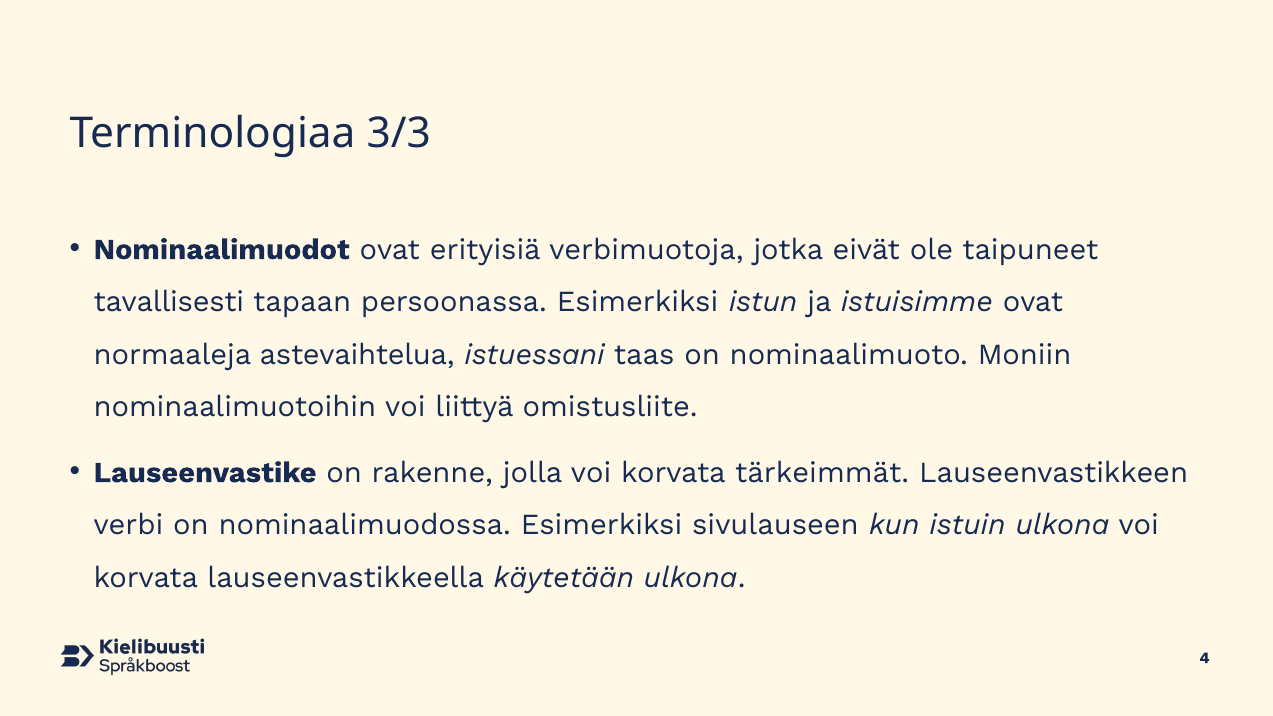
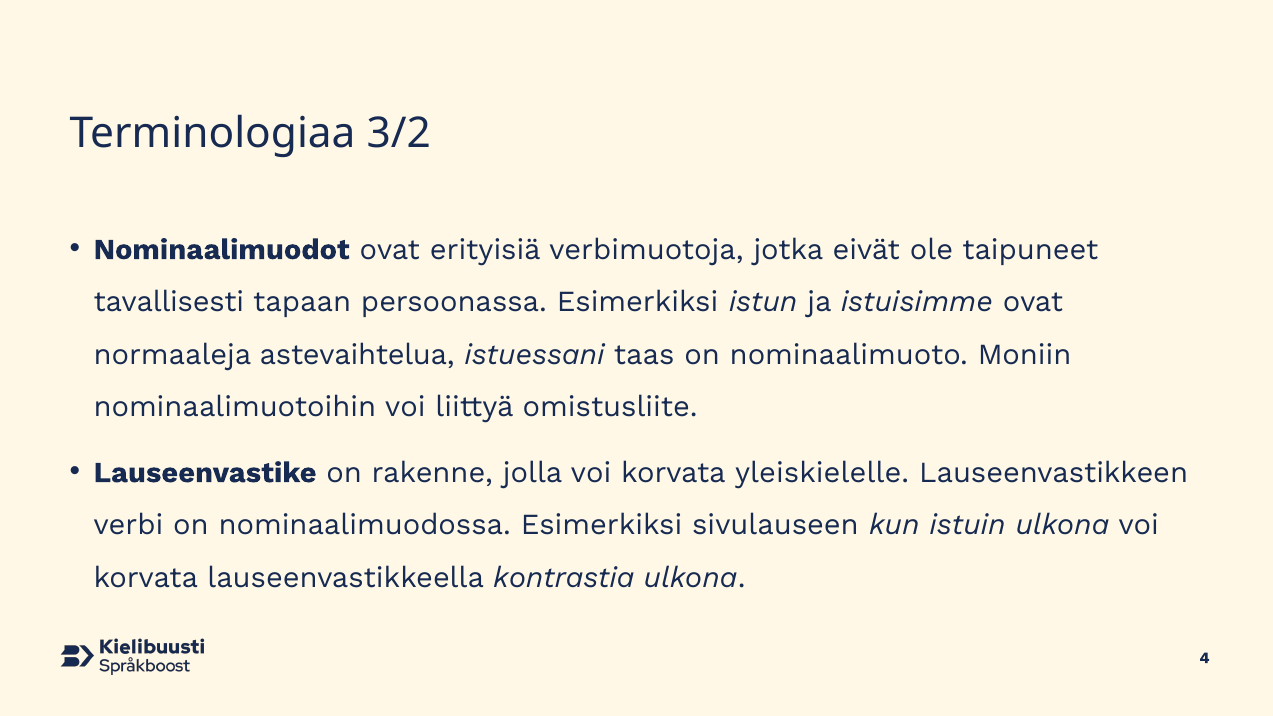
3/3: 3/3 -> 3/2 (399, 134)
tärkeimmät: tärkeimmät -> yleiskielelle (822, 473)
käytetään: käytetään -> kontrastia (564, 578)
